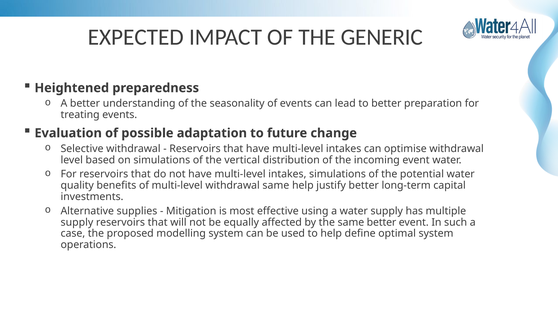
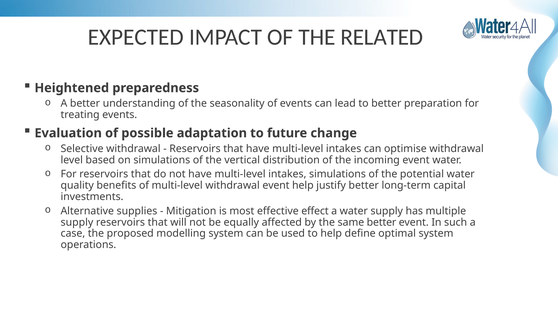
GENERIC: GENERIC -> RELATED (382, 37)
withdrawal same: same -> event (276, 185)
using: using -> effect (315, 211)
